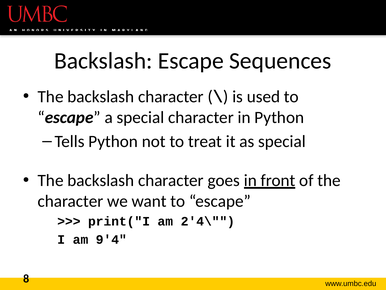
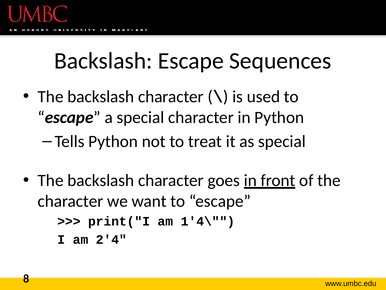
2'4\: 2'4\ -> 1'4\ (208, 221)
9'4: 9'4 -> 2'4 (111, 239)
